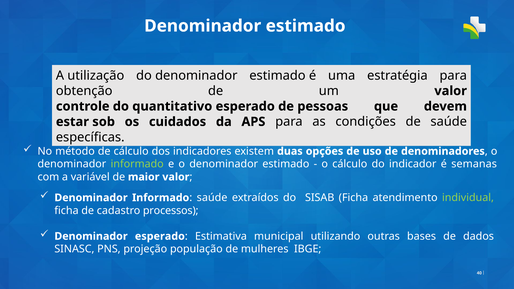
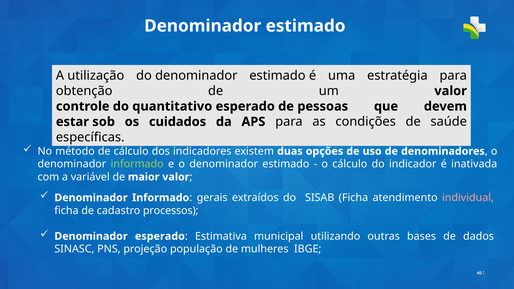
semanas: semanas -> inativada (474, 164)
saúde: saúde -> gerais (212, 198)
individual colour: light green -> pink (468, 198)
